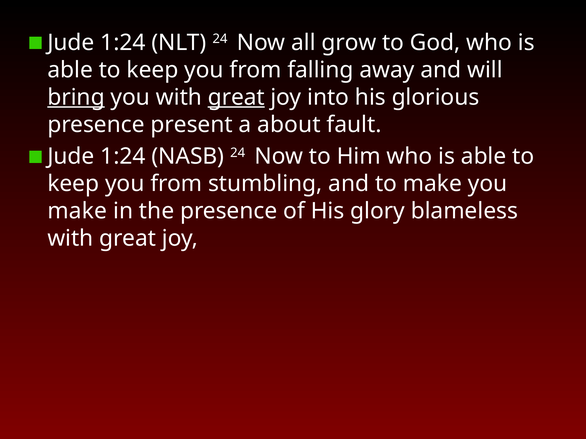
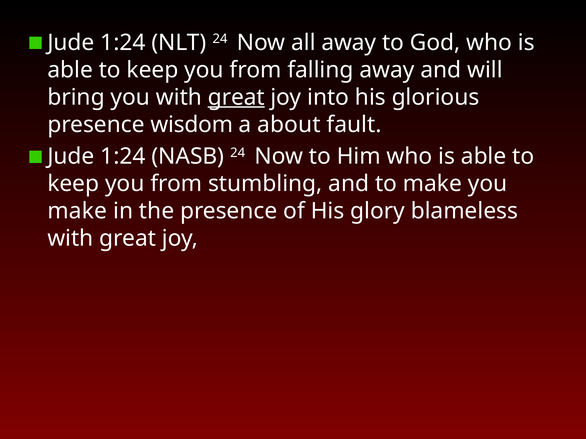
all grow: grow -> away (349, 43)
bring underline: present -> none (76, 97)
present: present -> wisdom (192, 125)
